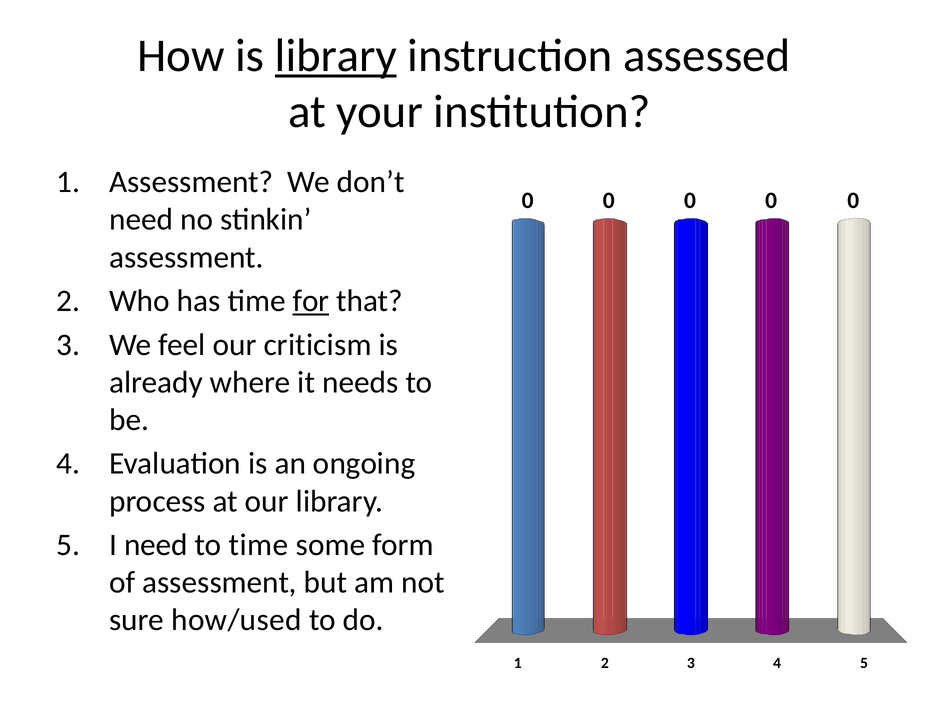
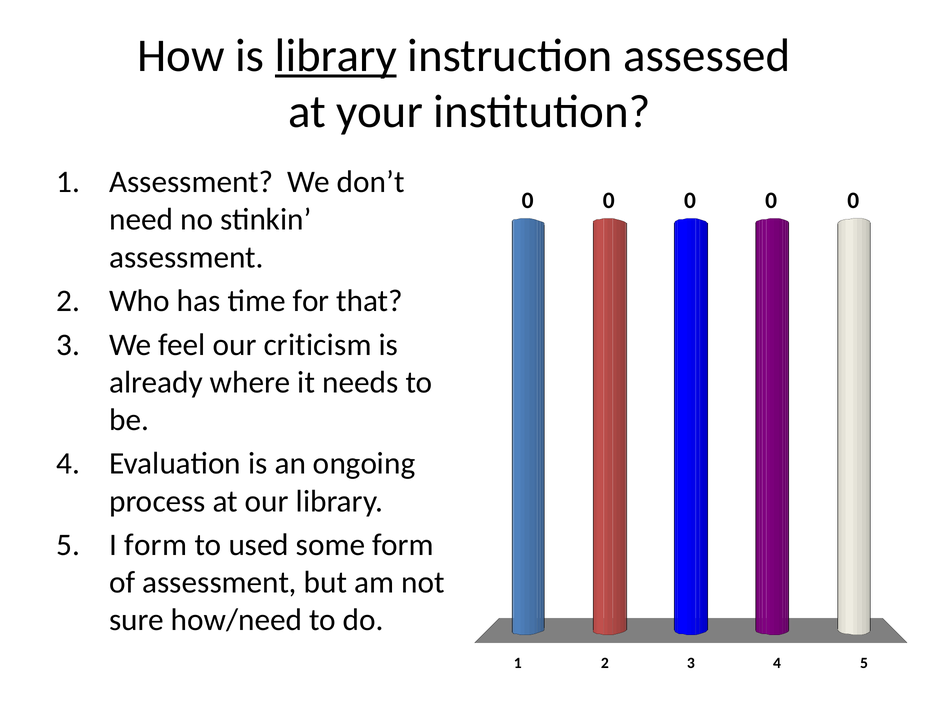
for underline: present -> none (311, 301)
I need: need -> form (156, 545)
to time: time -> used (259, 545)
how/used: how/used -> how/need (237, 620)
